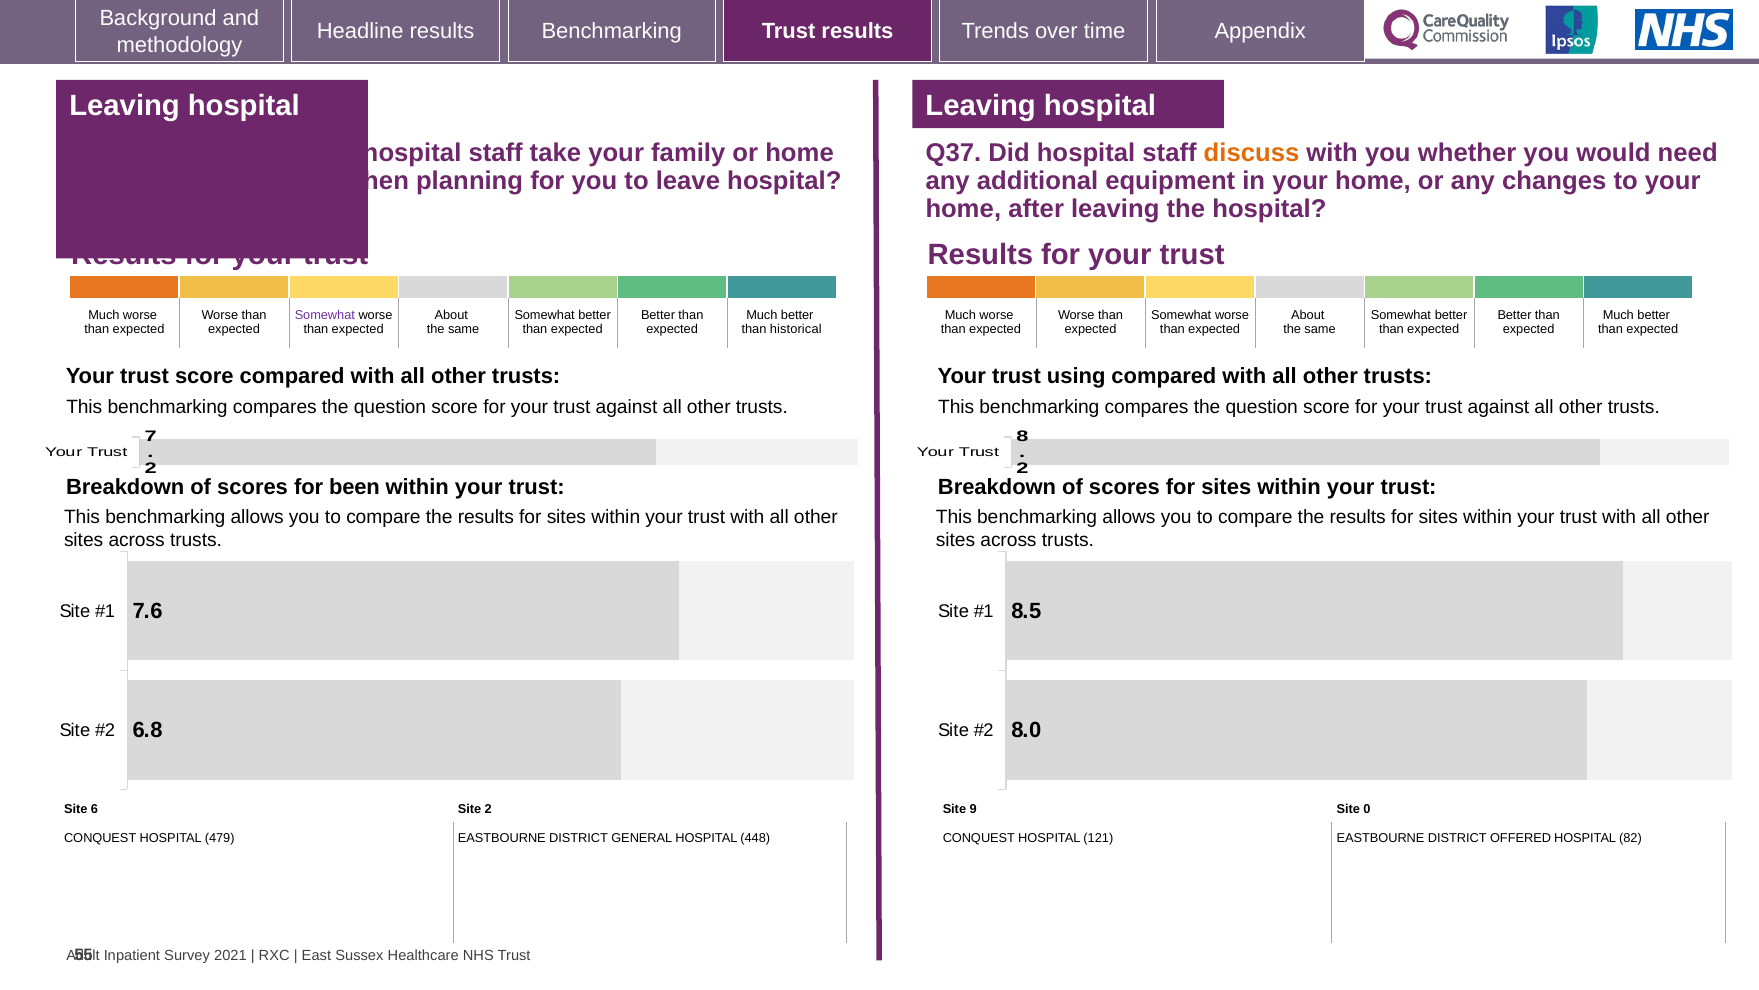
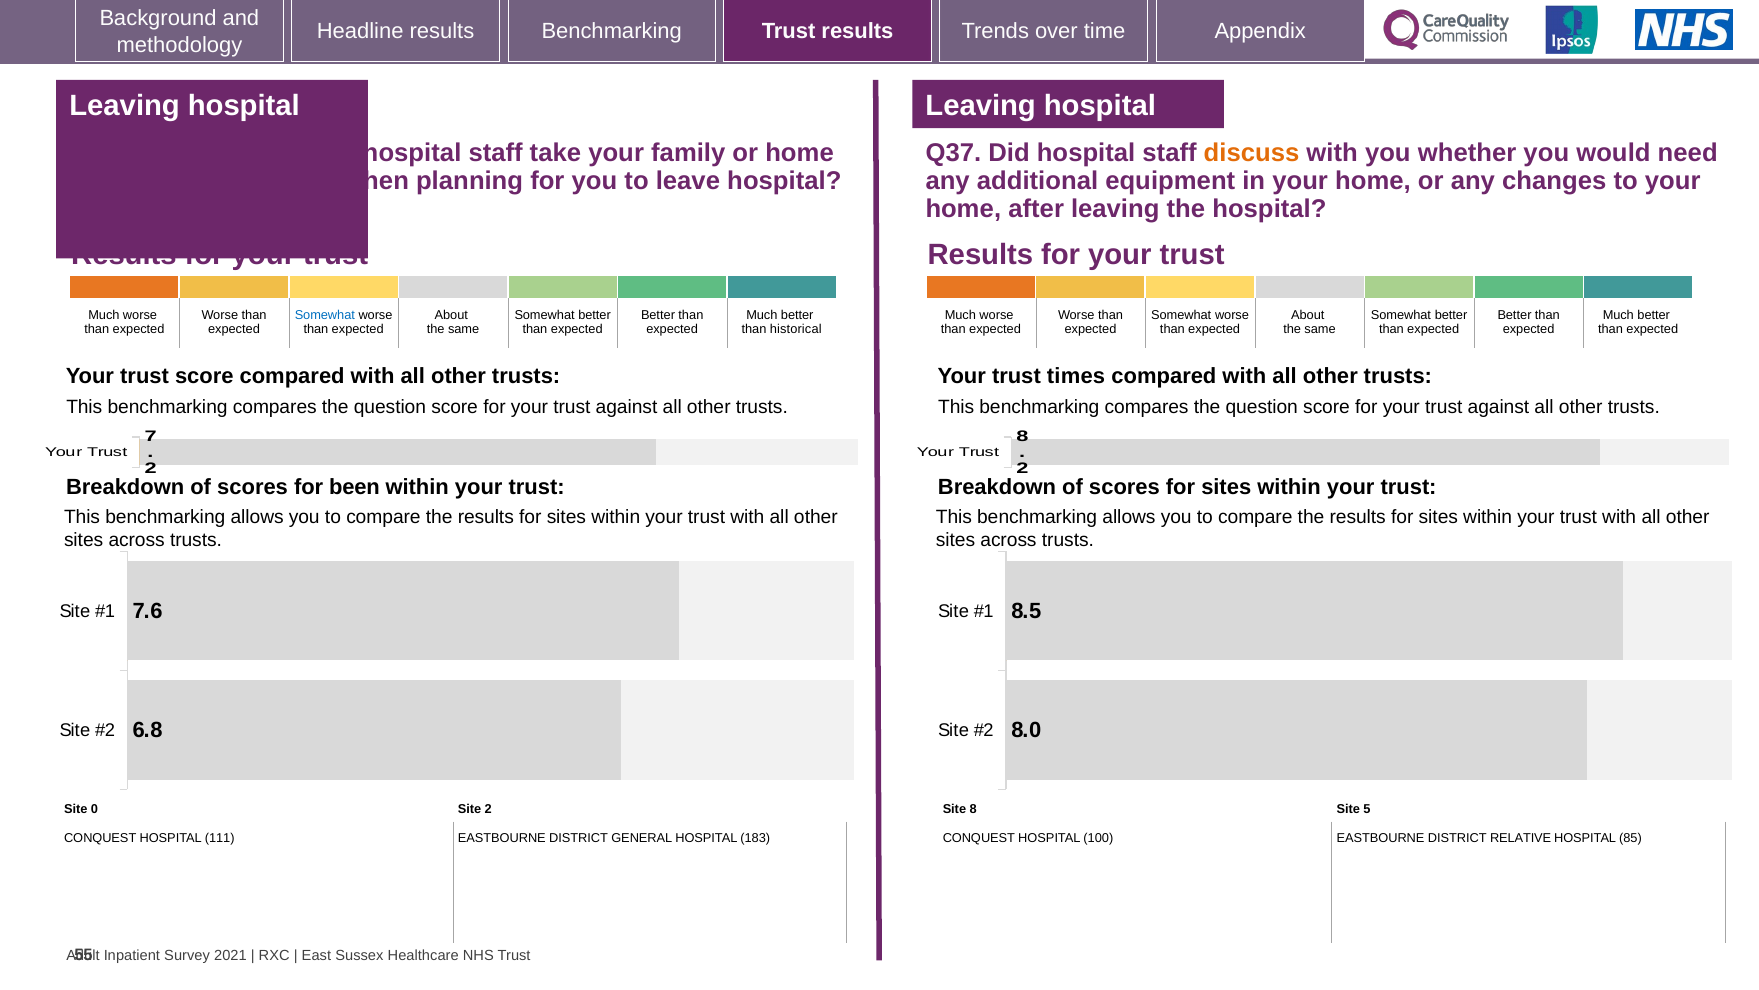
Somewhat colour: purple -> blue (325, 315)
using: using -> times (1076, 376)
6: 6 -> 0 (94, 809)
Site 9: 9 -> 8 (973, 809)
0: 0 -> 5 (1367, 809)
479: 479 -> 111 (220, 838)
448: 448 -> 183 (755, 838)
121: 121 -> 100 (1098, 838)
OFFERED: OFFERED -> RELATIVE (1521, 838)
82: 82 -> 85 (1630, 838)
